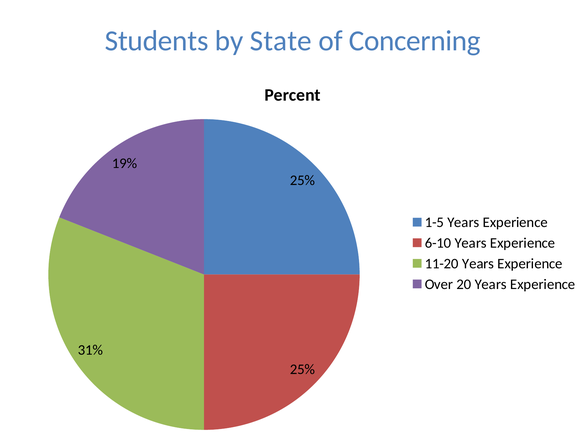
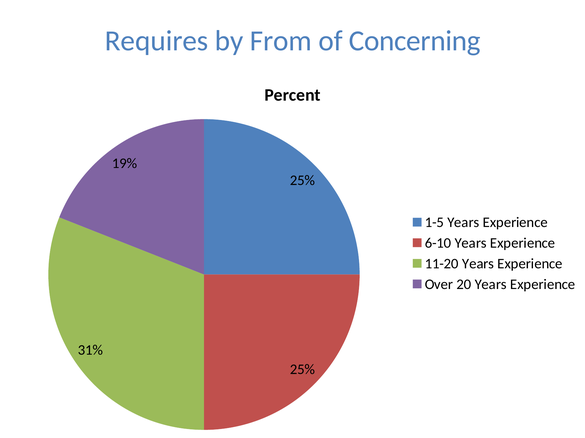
Students: Students -> Requires (157, 41)
State: State -> From (281, 41)
